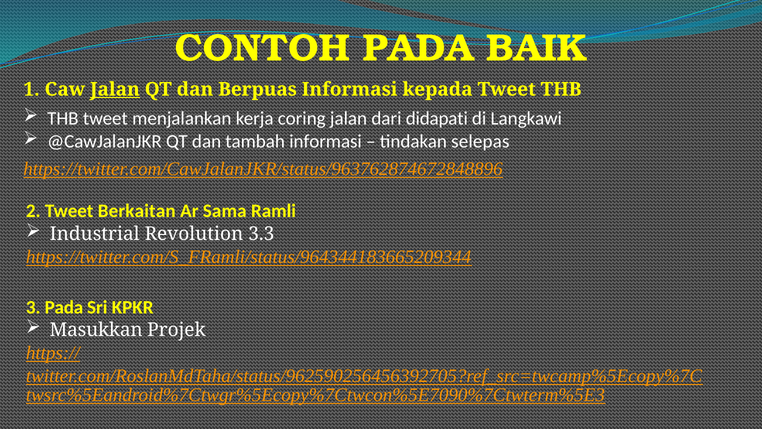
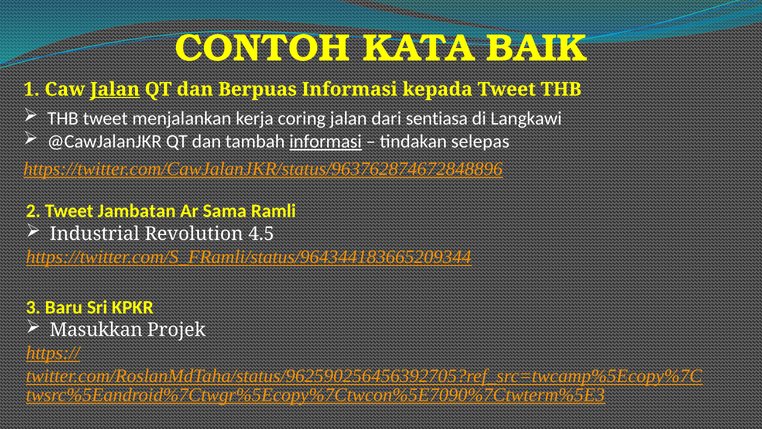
CONTOH PADA: PADA -> KATA (418, 48)
didapati: didapati -> sentiasa (437, 119)
informasi underline: none -> present (326, 141)
Berkaitan: Berkaitan -> Jambatan (137, 211)
3.3: 3.3 -> 4.5 (261, 234)
3 Pada: Pada -> Baru (64, 307)
